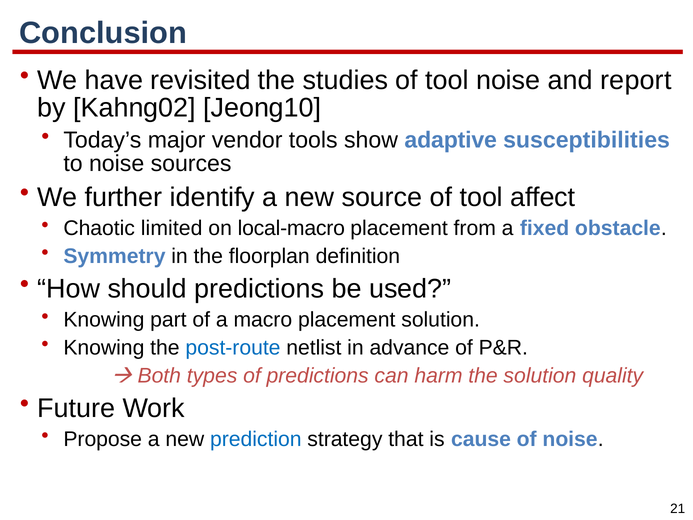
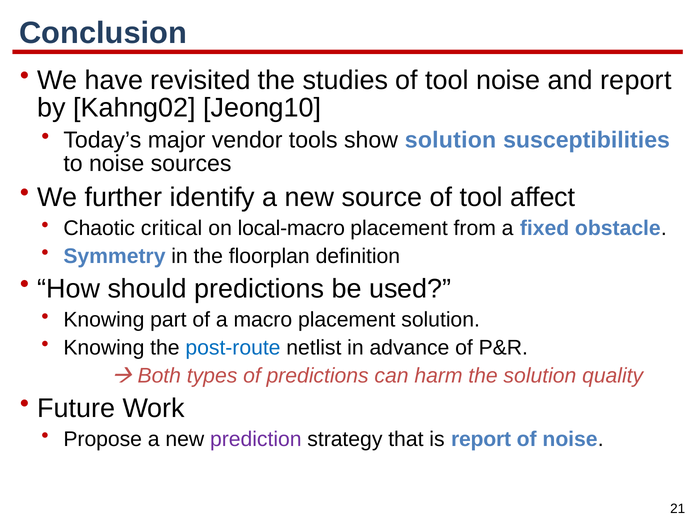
show adaptive: adaptive -> solution (451, 140)
limited: limited -> critical (172, 228)
prediction colour: blue -> purple (256, 439)
is cause: cause -> report (481, 439)
